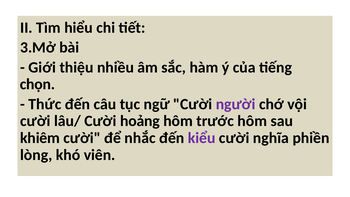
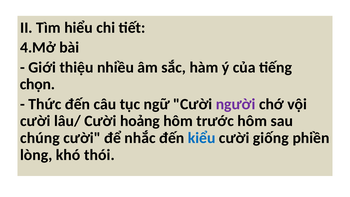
3.Mở: 3.Mở -> 4.Mở (38, 47)
khiêm: khiêm -> chúng (40, 138)
kiểu colour: purple -> blue (202, 138)
nghĩa: nghĩa -> giống (271, 138)
viên: viên -> thói (99, 155)
